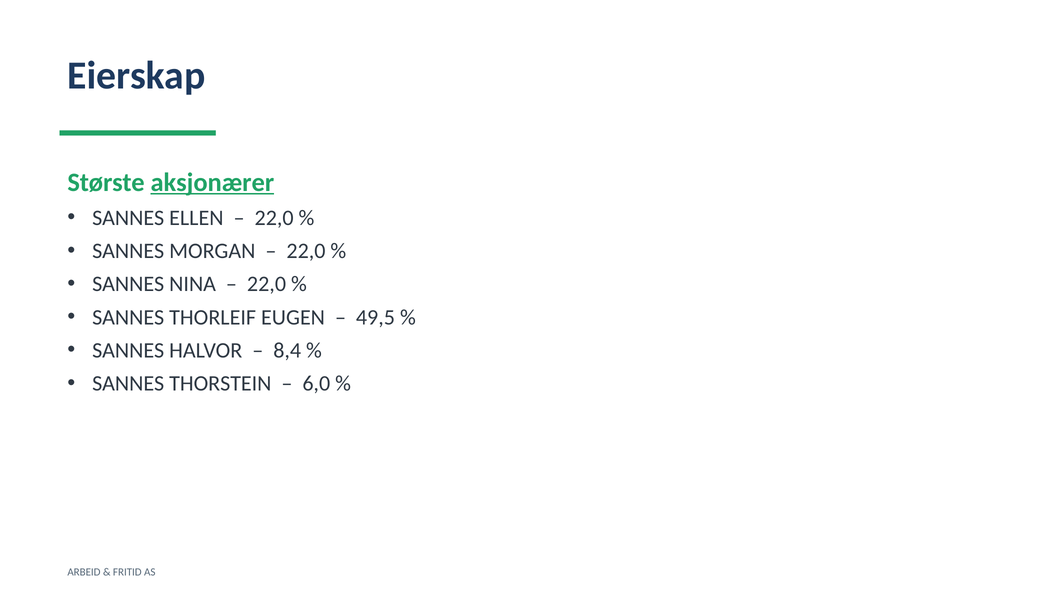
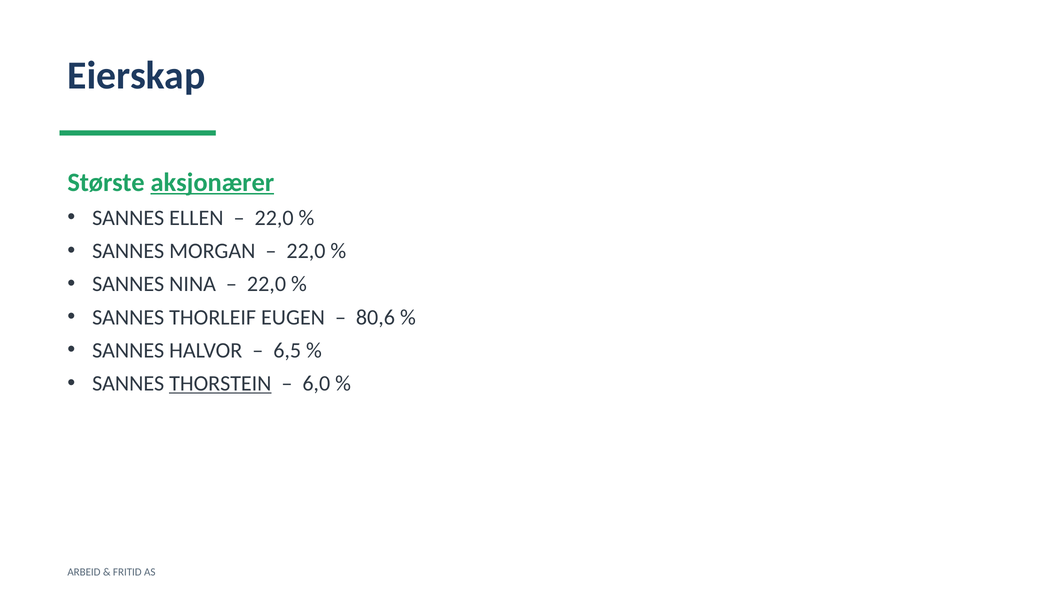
49,5: 49,5 -> 80,6 (375, 317)
8,4: 8,4 -> 6,5 (287, 350)
THORSTEIN underline: none -> present (220, 383)
